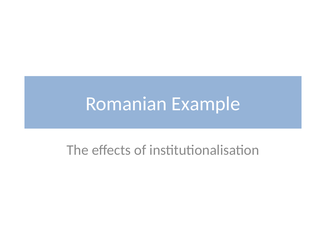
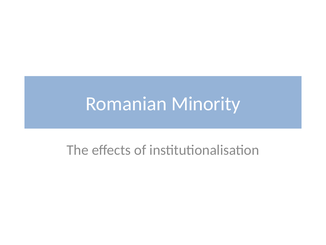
Example: Example -> Minority (206, 104)
